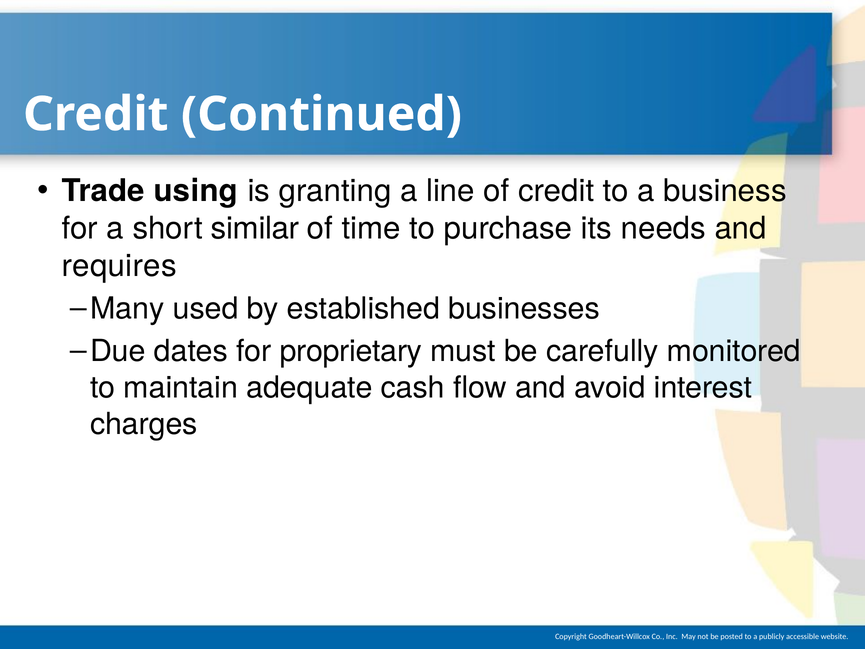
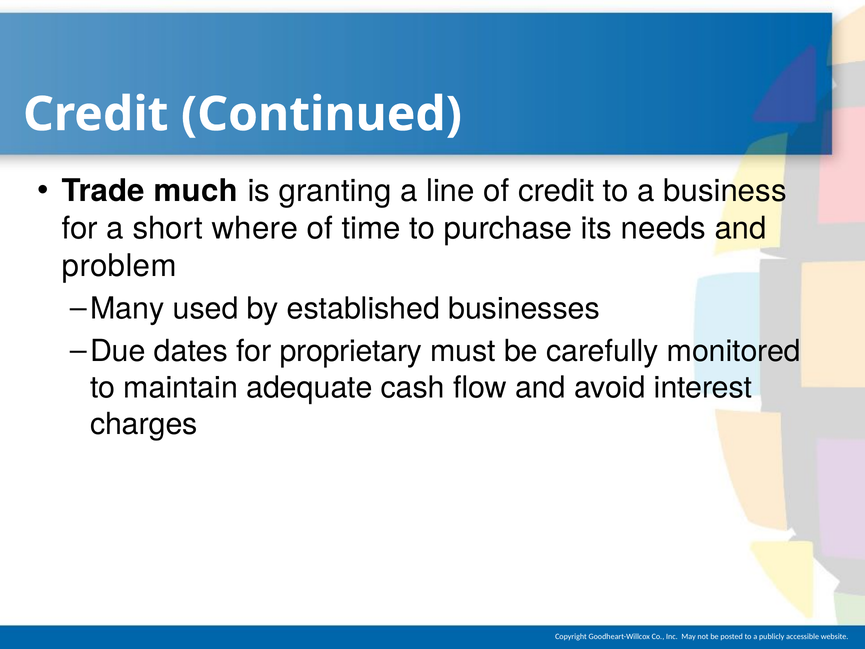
using: using -> much (196, 191)
similar: similar -> where (255, 228)
requires: requires -> problem (119, 266)
